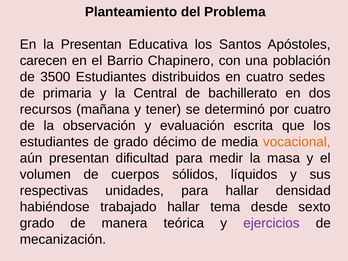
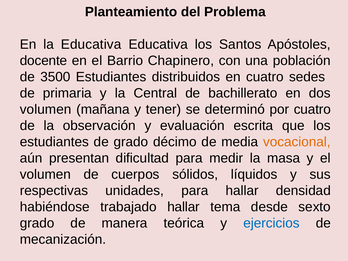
la Presentan: Presentan -> Educativa (91, 44)
carecen: carecen -> docente (44, 61)
recursos: recursos -> volumen (46, 109)
ejercicios colour: purple -> blue (271, 223)
